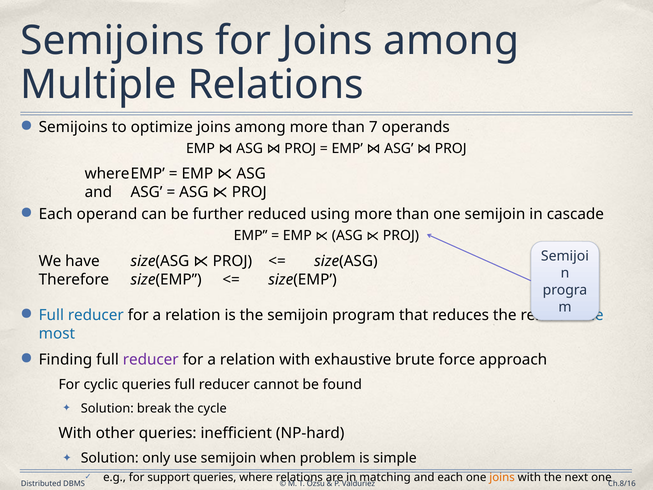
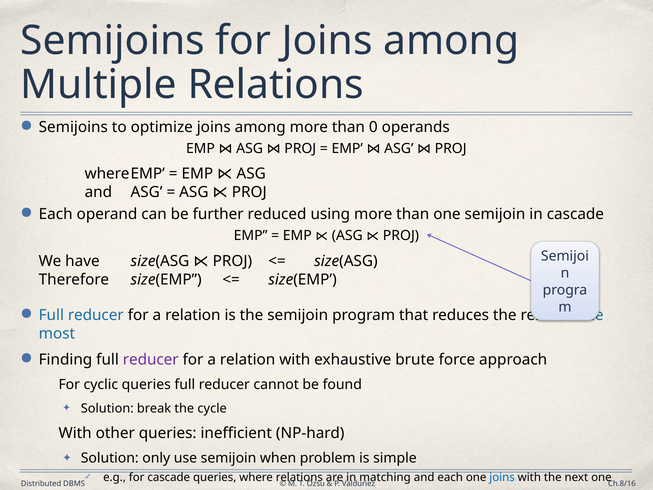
7: 7 -> 0 (373, 127)
for support: support -> cascade (169, 477)
joins colour: orange -> blue (502, 477)
